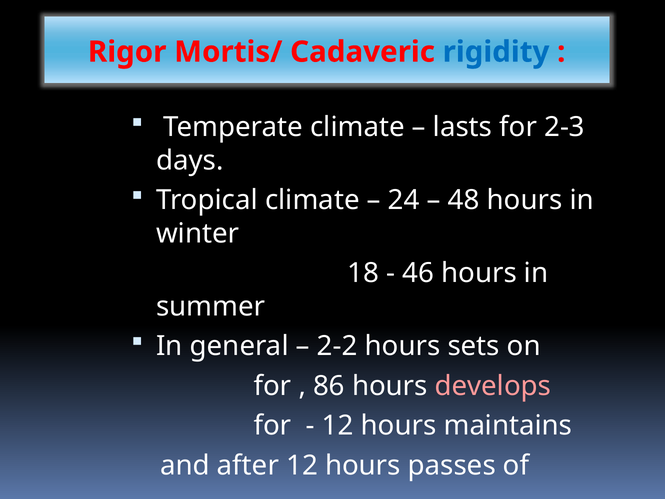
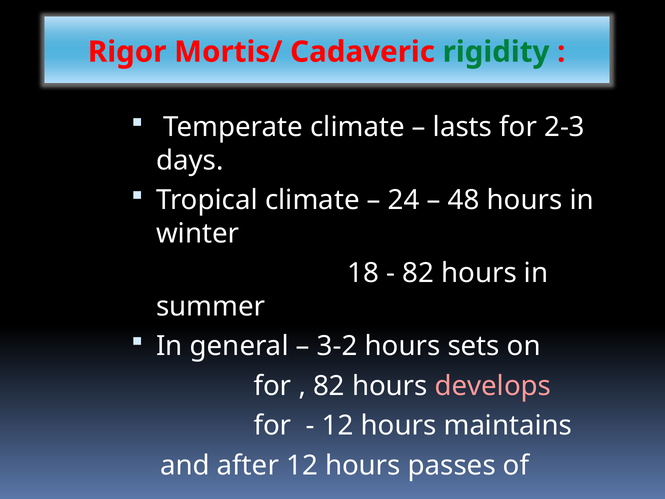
rigidity colour: blue -> green (496, 52)
46: 46 -> 82 (418, 273)
2-2: 2-2 -> 3-2 (337, 346)
86: 86 -> 82 (329, 386)
